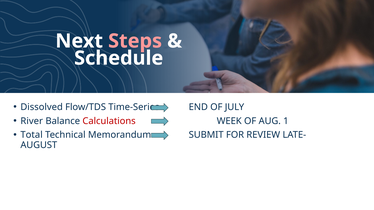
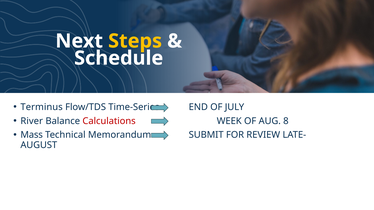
Steps colour: pink -> yellow (135, 41)
Dissolved: Dissolved -> Terminus (42, 107)
1: 1 -> 8 (286, 121)
Total: Total -> Mass (32, 135)
